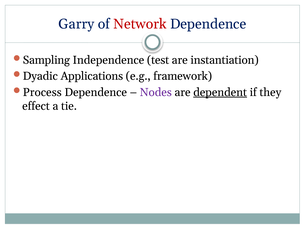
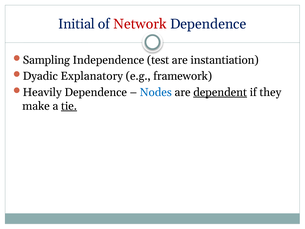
Garry: Garry -> Initial (76, 24)
Applications: Applications -> Explanatory (92, 76)
Process: Process -> Heavily (42, 92)
Nodes colour: purple -> blue (156, 92)
effect: effect -> make (36, 106)
tie underline: none -> present (69, 106)
